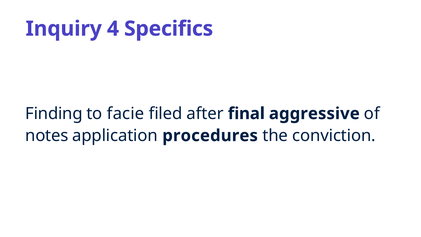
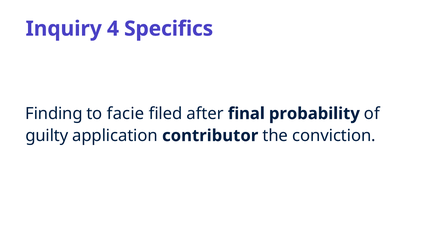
aggressive: aggressive -> probability (314, 114)
notes: notes -> guilty (47, 136)
procedures: procedures -> contributor (210, 136)
